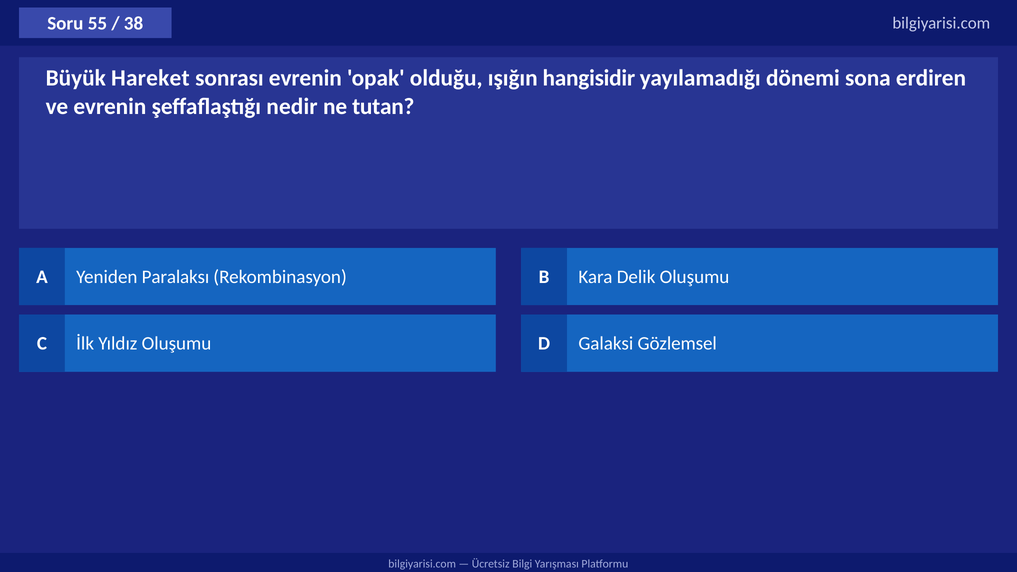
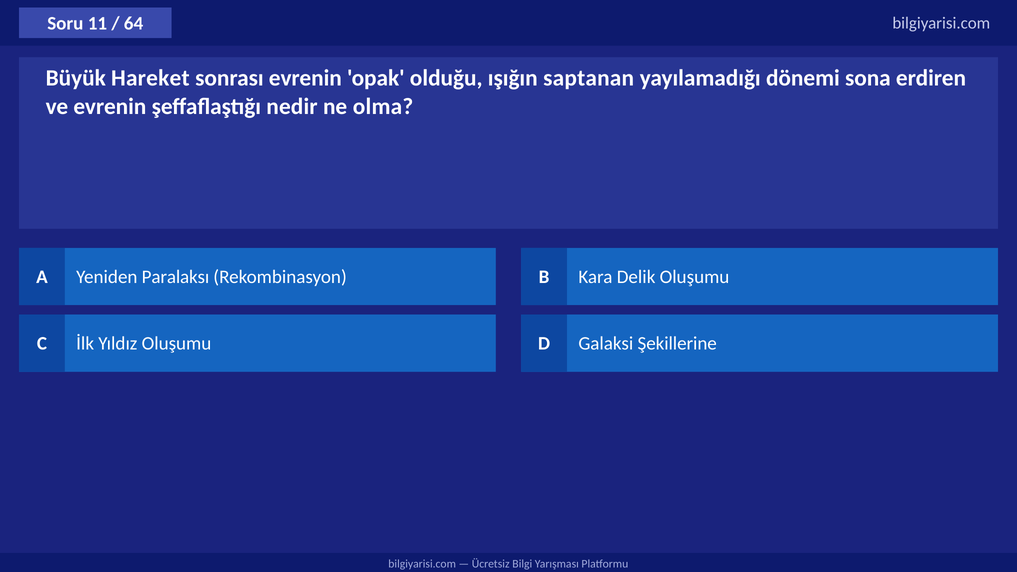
55: 55 -> 11 (97, 23)
38: 38 -> 64 (134, 23)
hangisidir: hangisidir -> saptanan (589, 78)
tutan: tutan -> olma (383, 107)
Gözlemsel: Gözlemsel -> Şekillerine (677, 343)
